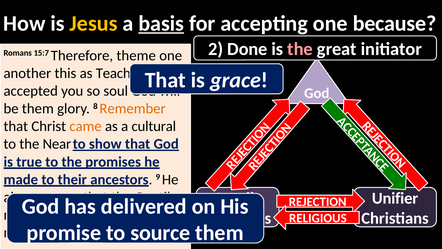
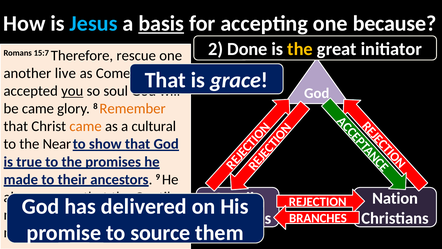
Jesus colour: yellow -> light blue (94, 23)
the colour: pink -> yellow (300, 49)
theme: theme -> rescue (136, 55)
this: this -> live (65, 73)
Teach: Teach -> Come (113, 73)
you underline: none -> present (72, 91)
be them: them -> came (38, 108)
Unifier: Unifier -> Nation (395, 198)
RELIGIOUS: RELIGIOUS -> BRANCHES (318, 218)
